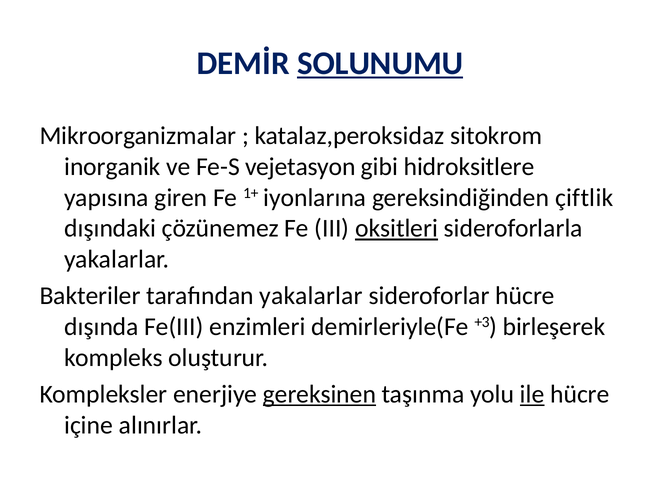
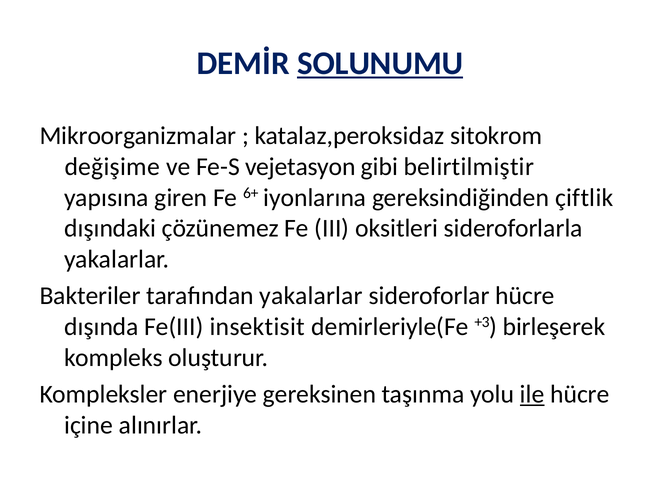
inorganik: inorganik -> değişime (112, 167)
hidroksitlere: hidroksitlere -> belirtilmiştir (469, 167)
1+: 1+ -> 6+ (251, 193)
oksitleri underline: present -> none (396, 228)
enzimleri: enzimleri -> insektisit (257, 327)
gereksinen underline: present -> none (319, 394)
